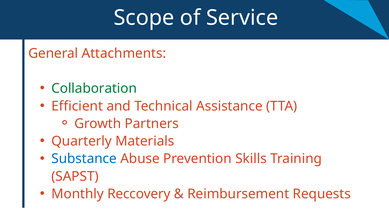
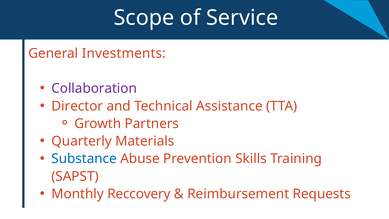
Attachments: Attachments -> Investments (124, 53)
Collaboration colour: green -> purple (94, 88)
Efficient: Efficient -> Director (77, 106)
